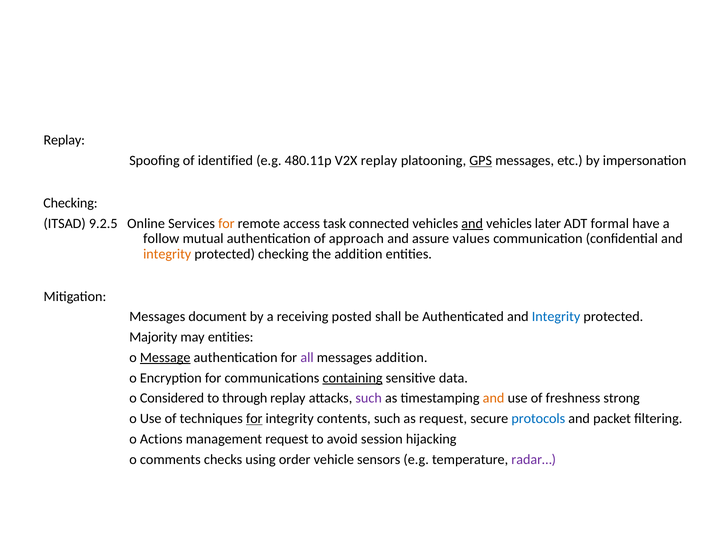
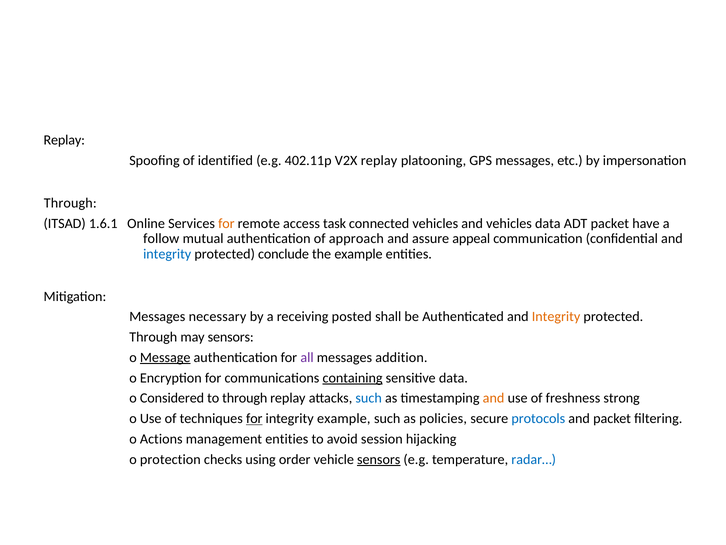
480.11p: 480.11p -> 402.11p (308, 160)
GPS underline: present -> none (481, 160)
Checking: Checking -> Through (70, 203)
9.2.5: 9.2.5 -> 1.6.1 (103, 223)
and underline: present -> none (472, 223)
vehicles later: later -> data (548, 223)
ADT formal: formal -> packet (610, 223)
values: values -> appeal (471, 238)
integrity colour: orange -> blue (167, 254)
protected checking: checking -> conclude (284, 254)
the addition: addition -> example (359, 254)
document: document -> necessary (217, 316)
Integrity colour: blue -> orange (556, 316)
Majority: Majority -> Through (153, 337)
may entities: entities -> sensors (231, 337)
such colour: purple -> blue (369, 398)
integrity contents: contents -> example (344, 418)
as request: request -> policies (443, 418)
management request: request -> entities (287, 439)
comments: comments -> protection (170, 459)
sensors underline: none -> present (379, 459)
radar… colour: purple -> blue (534, 459)
